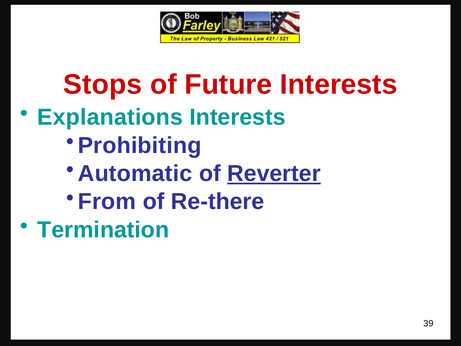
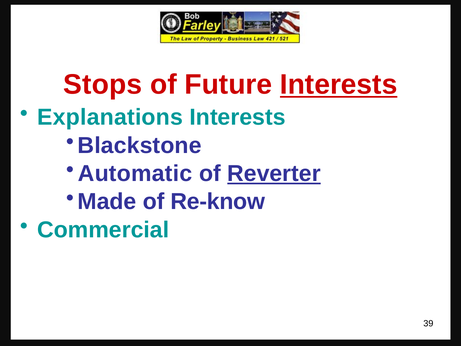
Interests underline: none -> present (339, 85)
Prohibiting: Prohibiting -> Blackstone (140, 145)
From: From -> Made (107, 202)
Re-there: Re-there -> Re-know (218, 202)
Termination: Termination -> Commercial (103, 230)
